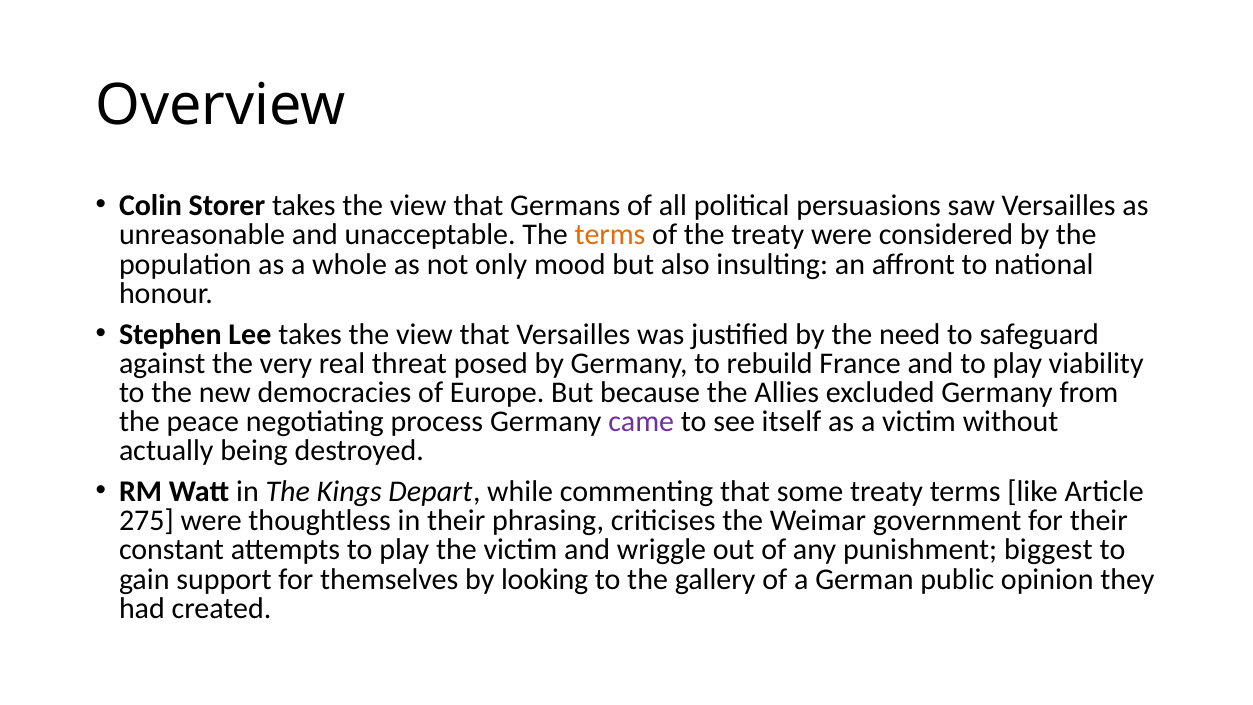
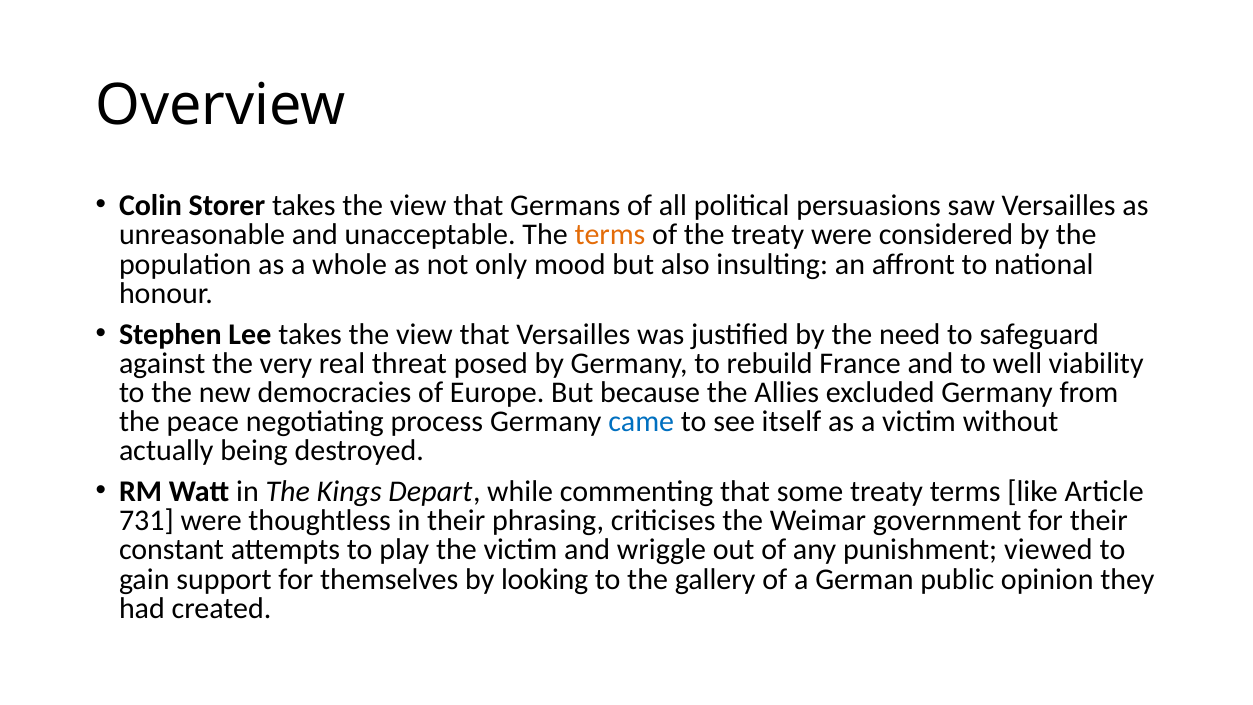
and to play: play -> well (1017, 363)
came colour: purple -> blue (641, 422)
275: 275 -> 731 (146, 521)
biggest: biggest -> viewed (1048, 550)
